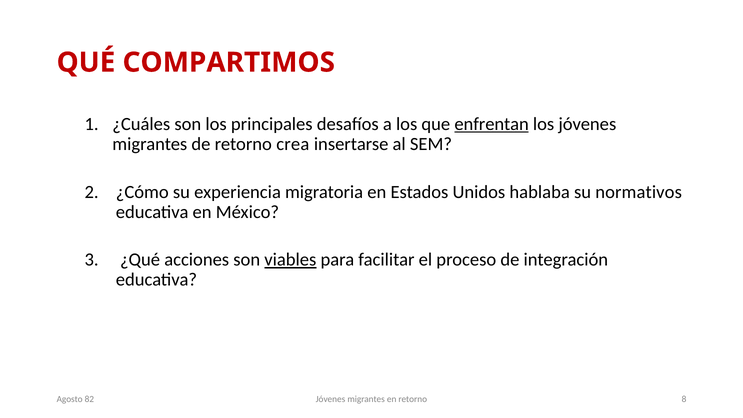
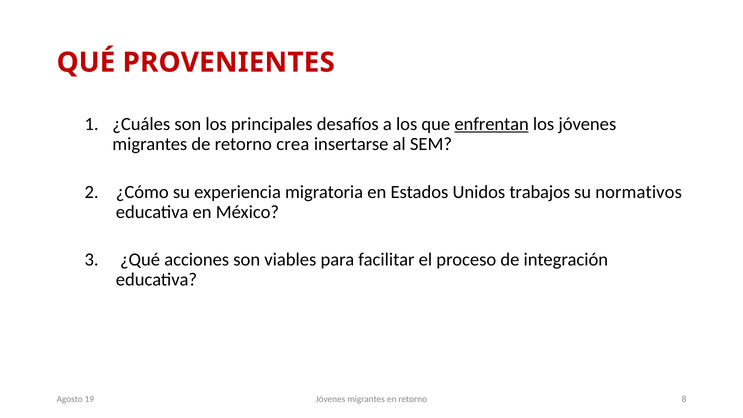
COMPARTIMOS: COMPARTIMOS -> PROVENIENTES (229, 62)
hablaba: hablaba -> trabajos (540, 192)
viables underline: present -> none (290, 260)
82: 82 -> 19 (89, 399)
